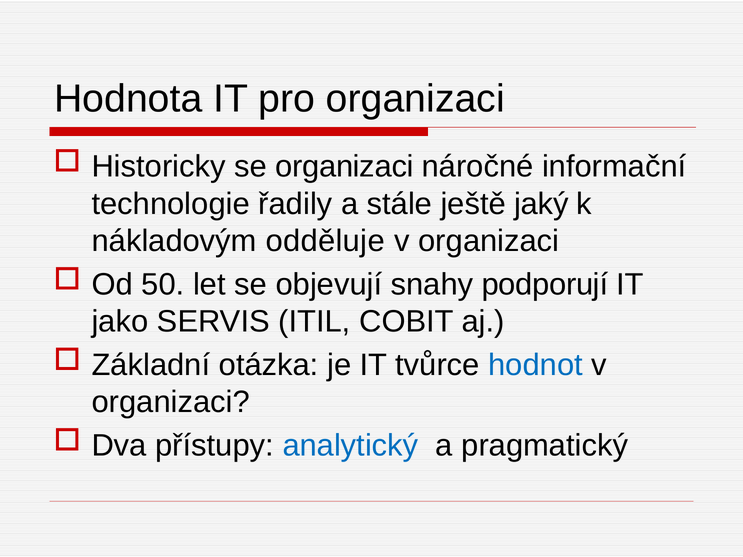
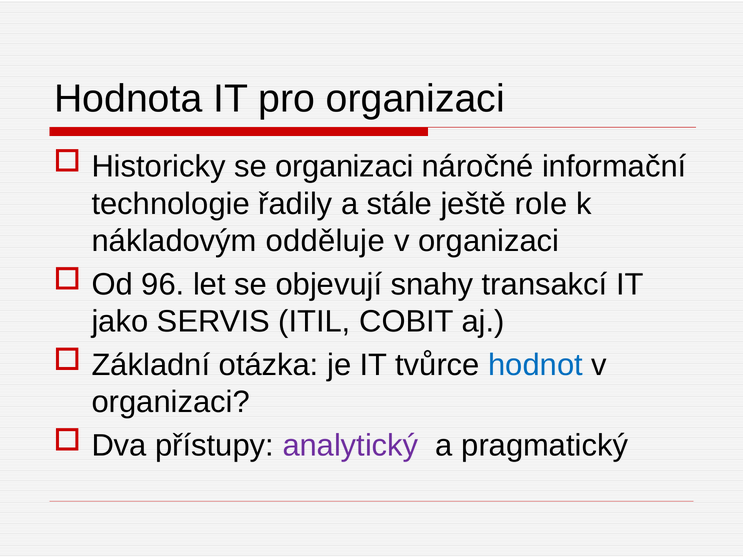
jaký: jaký -> role (541, 204)
50: 50 -> 96 (163, 285)
podporují: podporují -> transakcí (545, 285)
analytický colour: blue -> purple (350, 446)
